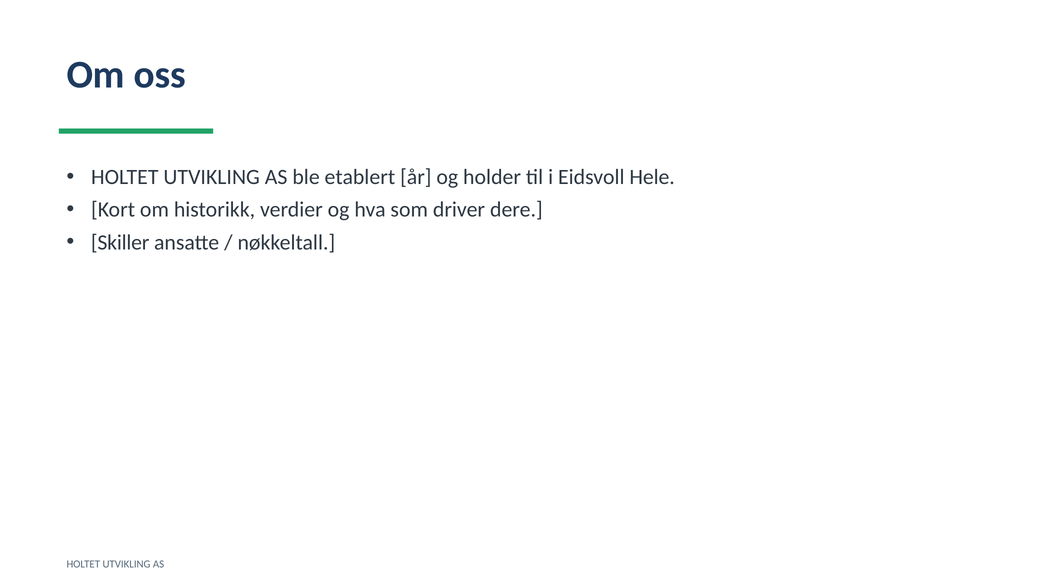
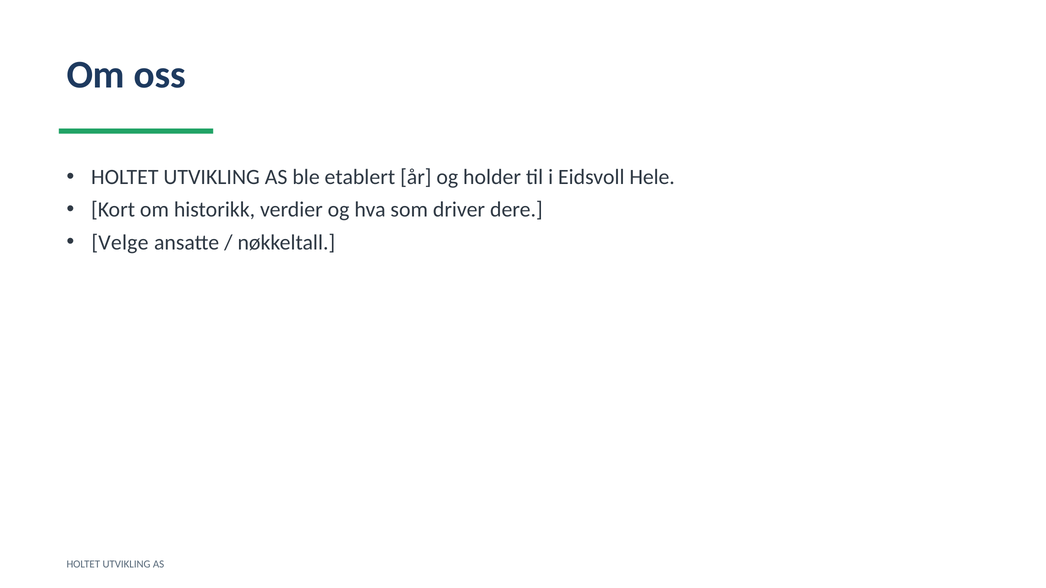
Skiller: Skiller -> Velge (120, 243)
